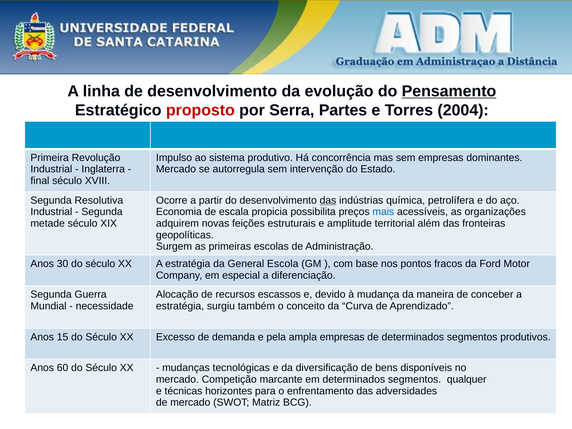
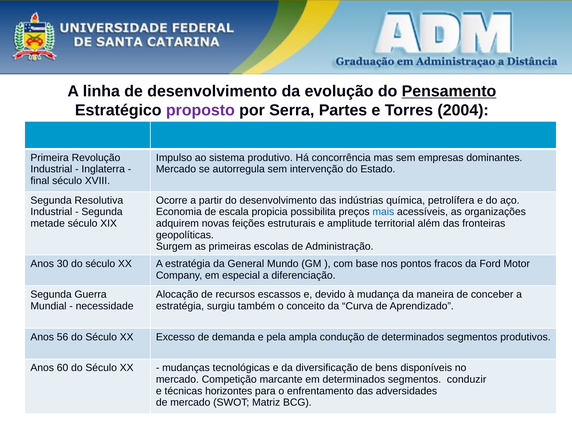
proposto colour: red -> purple (200, 110)
das underline: present -> none (328, 200)
Escola: Escola -> Mundo (283, 264)
15: 15 -> 56 (63, 337)
ampla empresas: empresas -> condução (342, 337)
qualquer: qualquer -> conduzir (467, 379)
